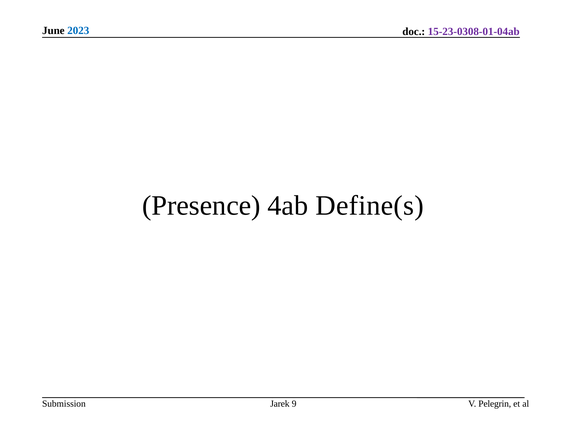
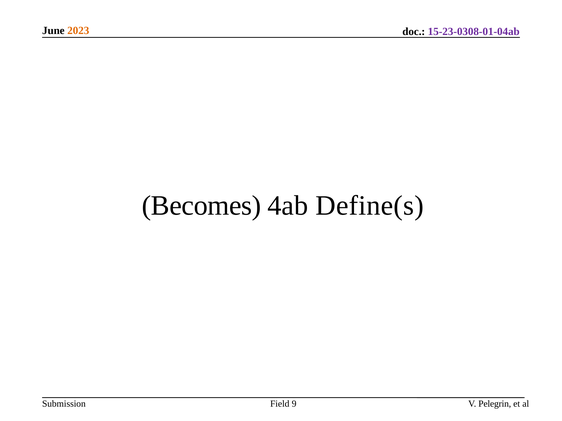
2023 colour: blue -> orange (78, 31)
Presence: Presence -> Becomes (202, 206)
Jarek: Jarek -> Field (280, 404)
